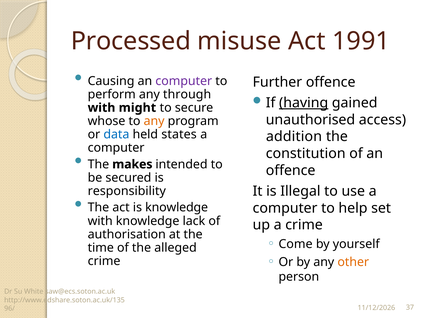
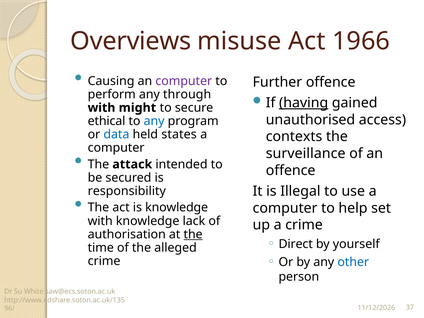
Processed: Processed -> Overviews (131, 41)
1991: 1991 -> 1966 (361, 41)
whose: whose -> ethical (107, 121)
any colour: orange -> blue (154, 121)
addition: addition -> contexts (294, 137)
constitution: constitution -> surveillance (306, 154)
makes: makes -> attack (132, 164)
the underline: none -> present (193, 234)
Come: Come -> Direct (296, 244)
other colour: orange -> blue (353, 262)
